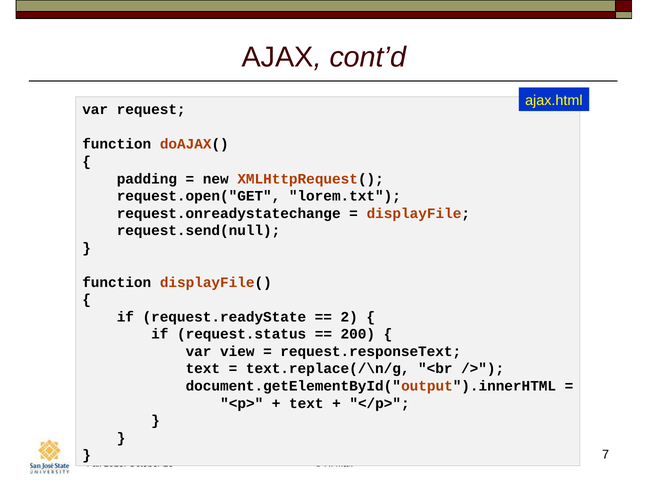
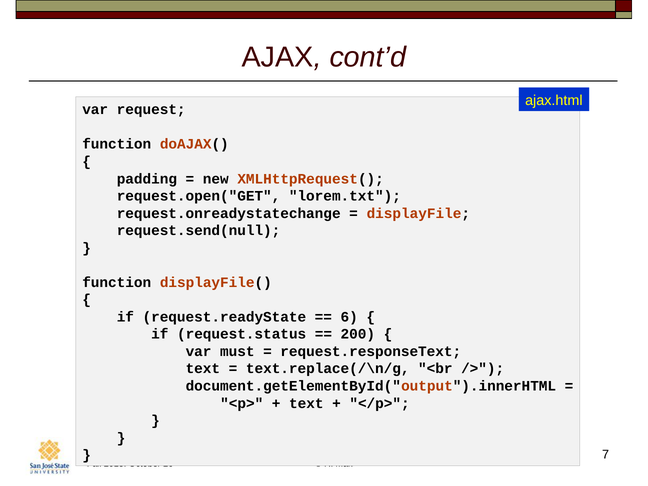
2: 2 -> 6 (349, 317)
view: view -> must (237, 351)
